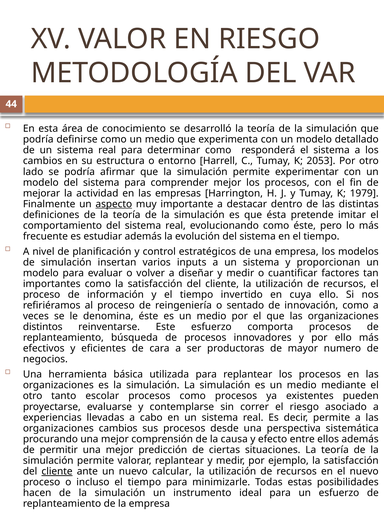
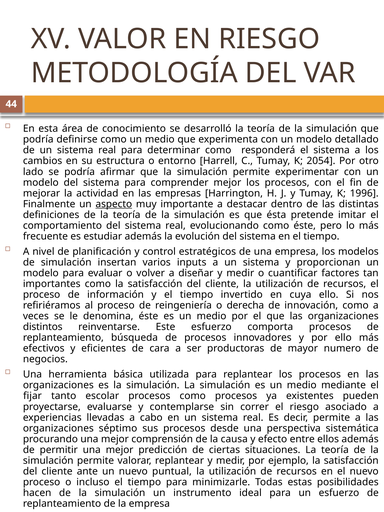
2053: 2053 -> 2054 (321, 161)
1979: 1979 -> 1996 (364, 193)
sentado: sentado -> derecha (245, 305)
otro: otro -> fijar (32, 396)
organizaciones cambios: cambios -> séptimo (118, 428)
cliente underline: present -> none (57, 471)
calcular: calcular -> puntual (172, 471)
